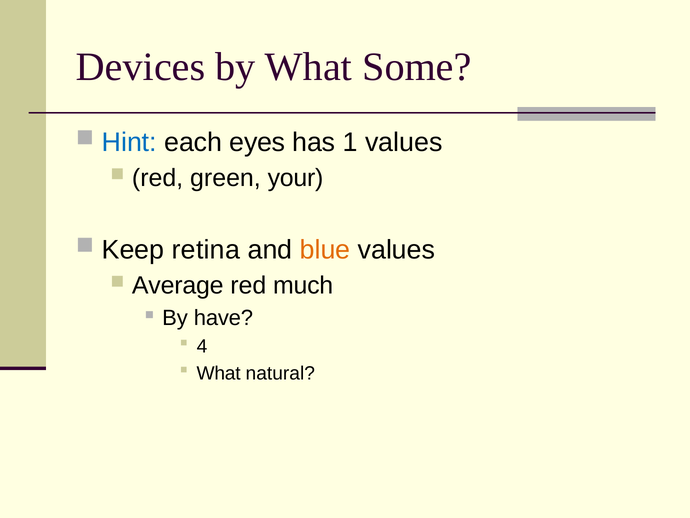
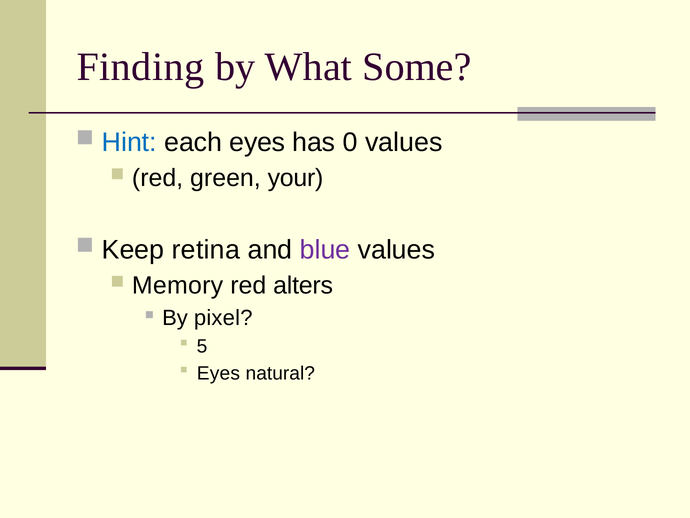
Devices: Devices -> Finding (140, 67)
1: 1 -> 0 (350, 142)
blue colour: orange -> purple (325, 249)
Average: Average -> Memory (178, 285)
much: much -> alters (303, 285)
have: have -> pixel (223, 318)
4: 4 -> 5 (202, 346)
What: What -> Eyes (218, 373)
